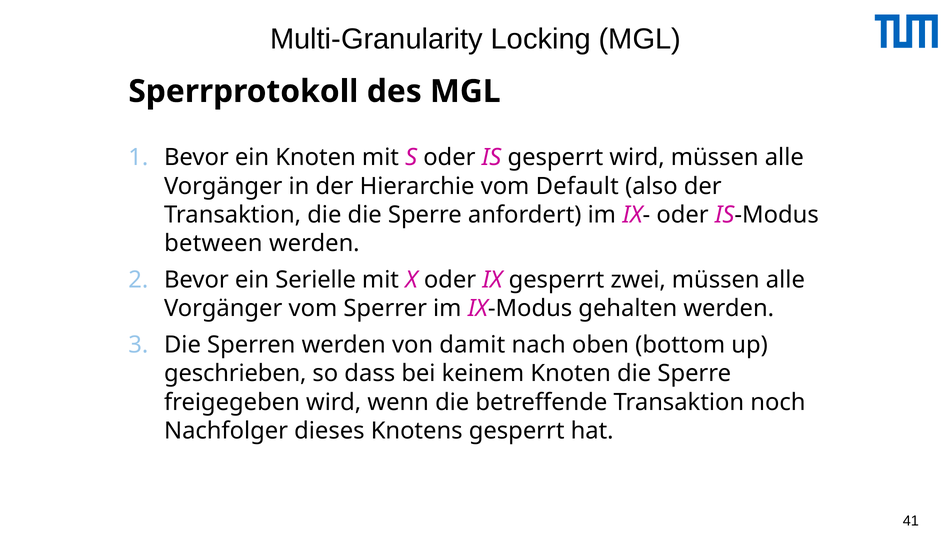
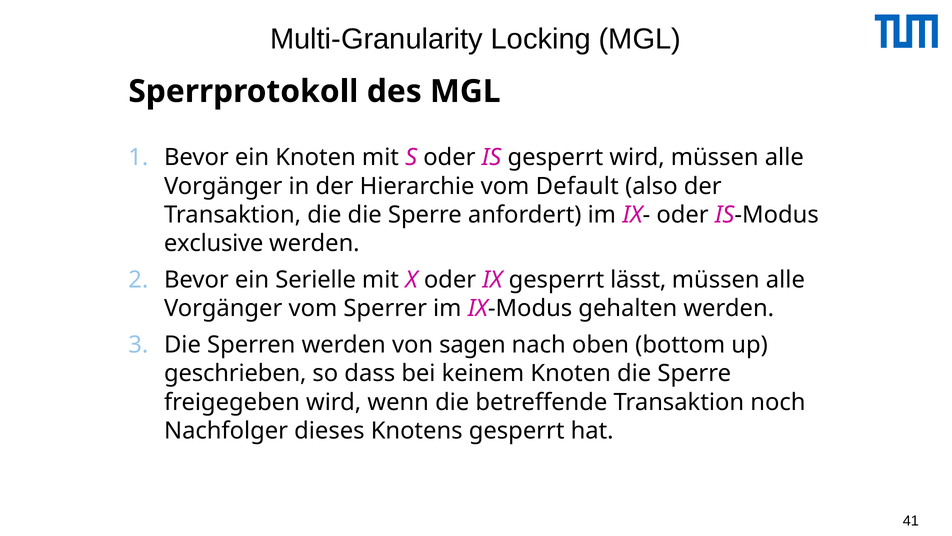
between: between -> exclusive (214, 243)
zwei: zwei -> lässt (638, 280)
damit: damit -> sagen (472, 345)
